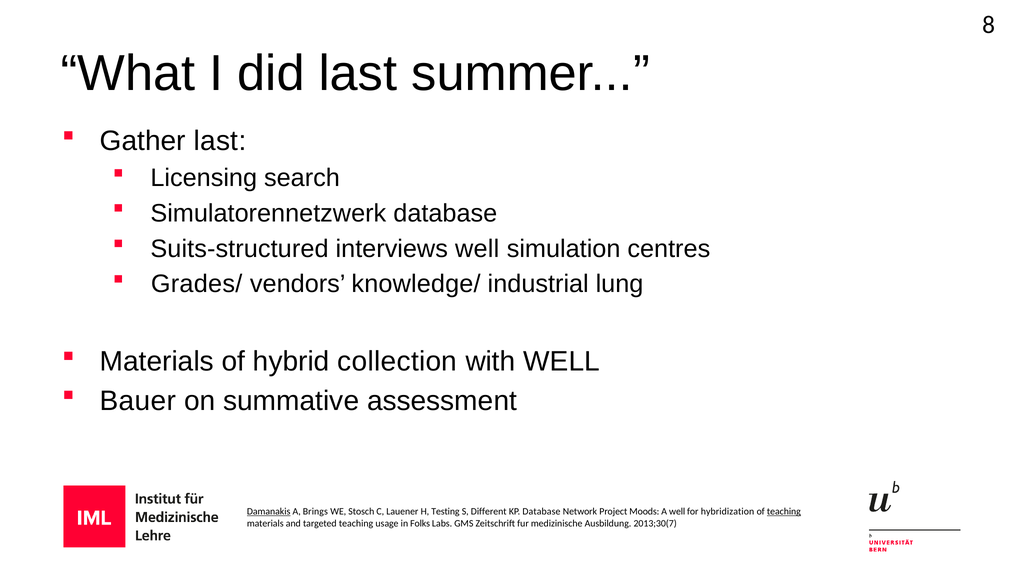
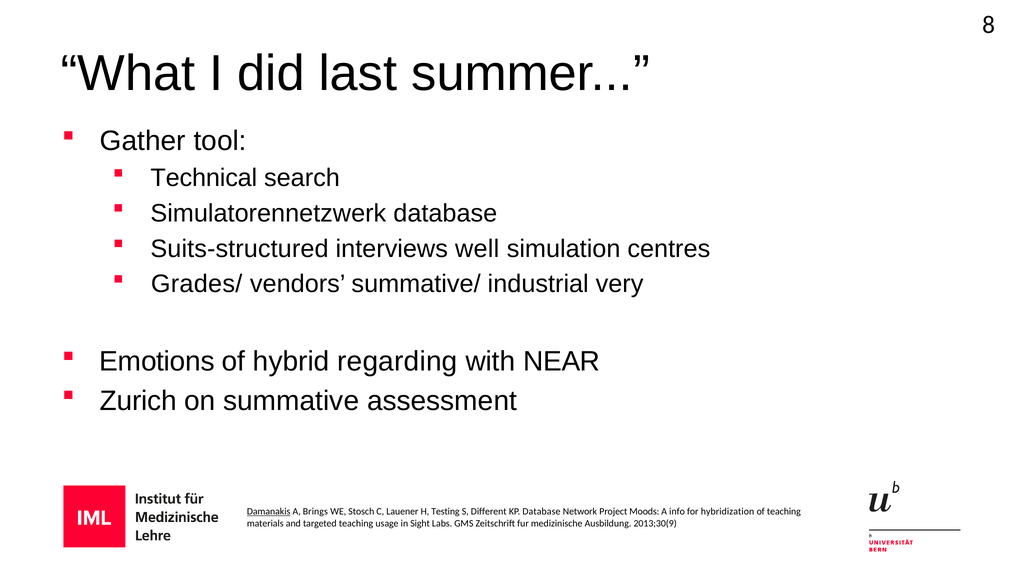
Gather last: last -> tool (220, 141)
Licensing: Licensing -> Technical (204, 178)
knowledge/: knowledge/ -> summative/ (416, 284)
lung: lung -> very (620, 284)
Materials: Materials -> Emotions (157, 361)
collection: collection -> regarding (397, 361)
with WELL: WELL -> NEAR (562, 361)
Bauer: Bauer -> Zurich (138, 401)
A well: well -> info (677, 511)
teaching underline: present -> none (784, 511)
Folks: Folks -> Sight (420, 523)
2013;30(7: 2013;30(7 -> 2013;30(9 (655, 523)
